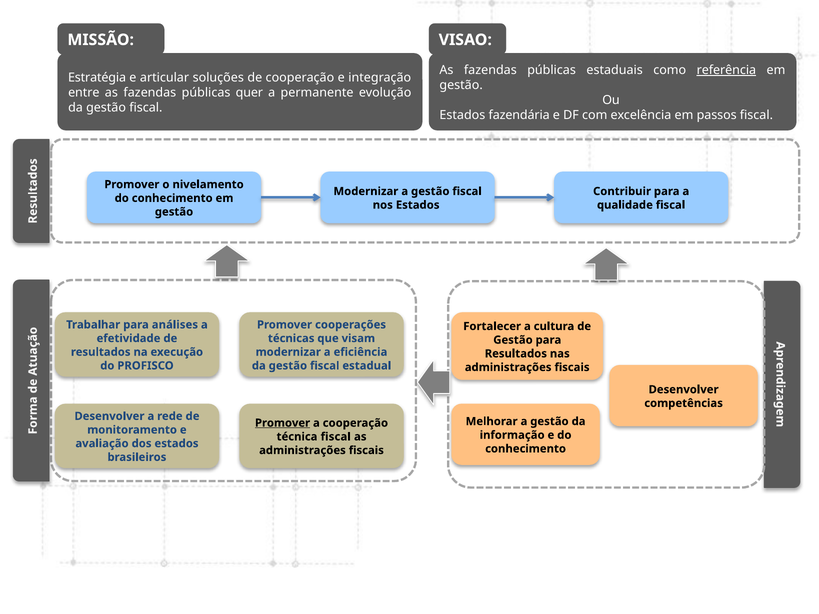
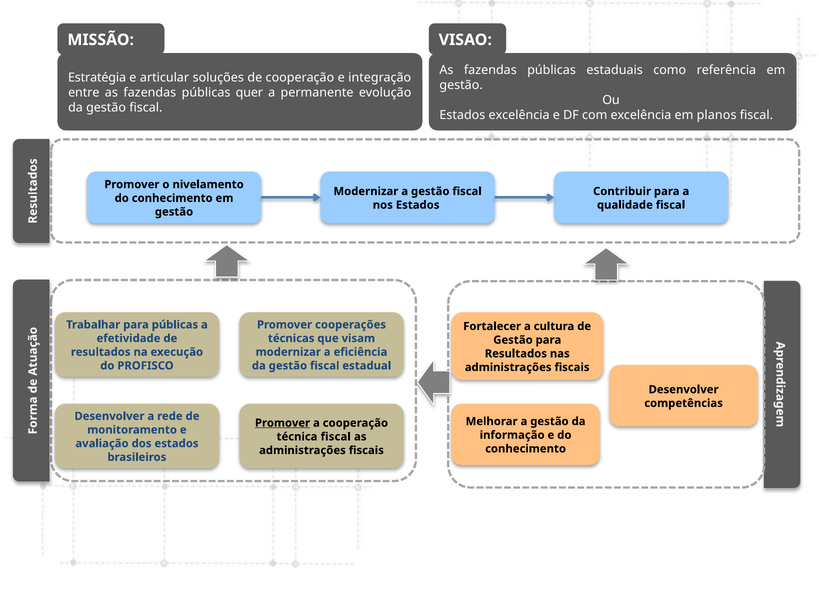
referência underline: present -> none (726, 70)
Estados fazendária: fazendária -> excelência (519, 115)
passos: passos -> planos (717, 115)
para análises: análises -> públicas (175, 325)
